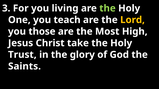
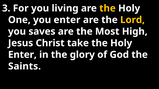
the colour: light green -> yellow (108, 8)
you teach: teach -> enter (67, 20)
those: those -> saves (42, 32)
Trust: Trust -> Enter (22, 55)
